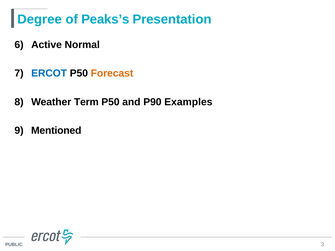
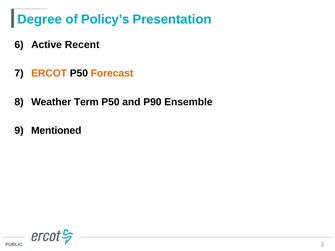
Peaks’s: Peaks’s -> Policy’s (105, 19)
Normal: Normal -> Recent (82, 45)
ERCOT colour: blue -> orange (49, 73)
Examples: Examples -> Ensemble (188, 102)
